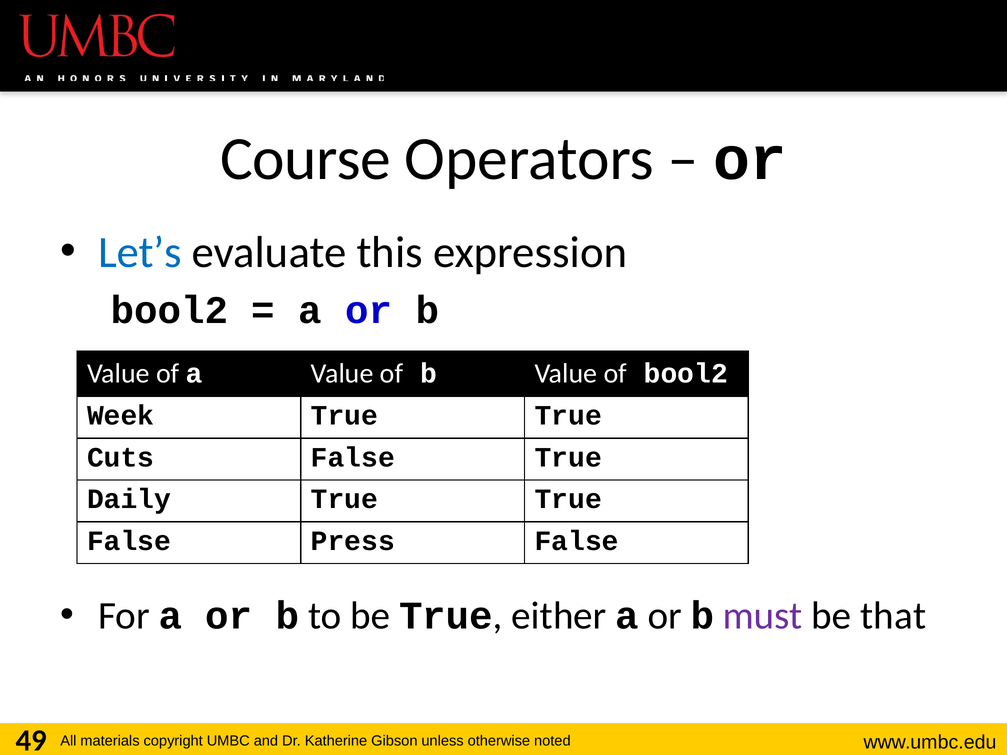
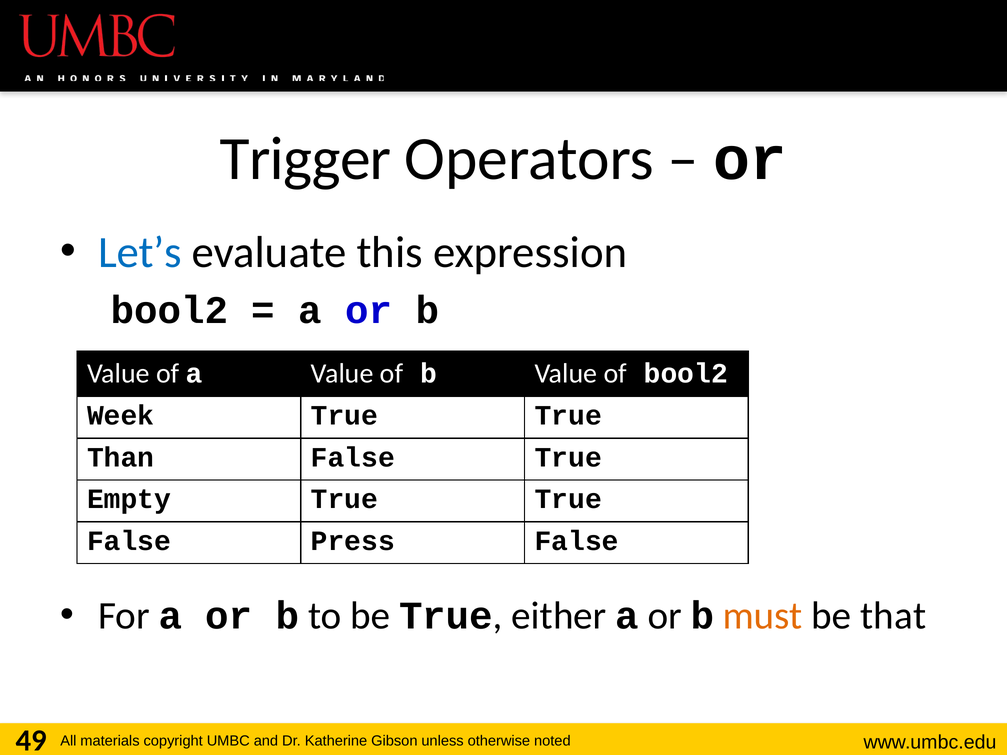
Course: Course -> Trigger (306, 159)
Cuts: Cuts -> Than (121, 457)
Daily: Daily -> Empty (129, 499)
must colour: purple -> orange (763, 616)
